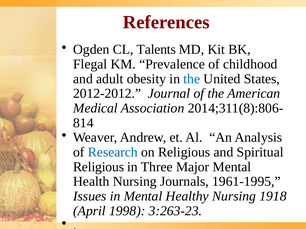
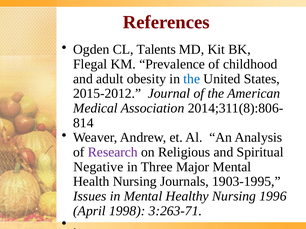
2012-2012: 2012-2012 -> 2015-2012 (107, 94)
Research colour: blue -> purple (113, 152)
Religious: Religious -> Negative (98, 167)
1961-1995: 1961-1995 -> 1903-1995 (246, 182)
1918: 1918 -> 1996 (273, 197)
3:263-23: 3:263-23 -> 3:263-71 (175, 211)
